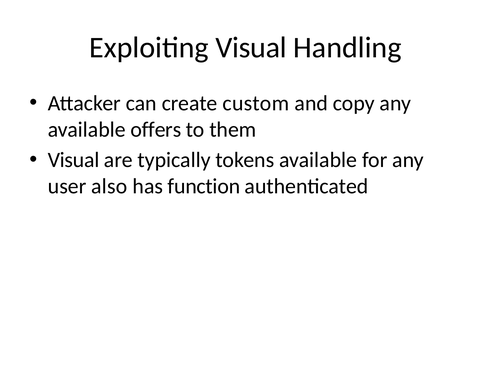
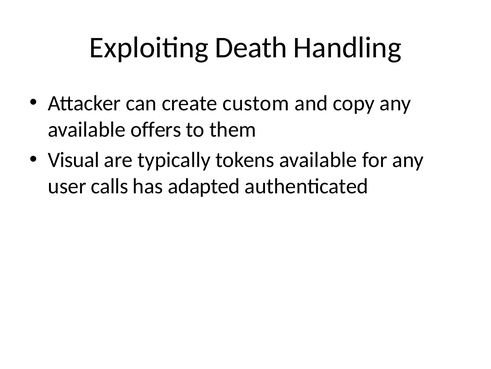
Exploiting Visual: Visual -> Death (251, 48)
also: also -> calls (110, 186)
function: function -> adapted (204, 186)
